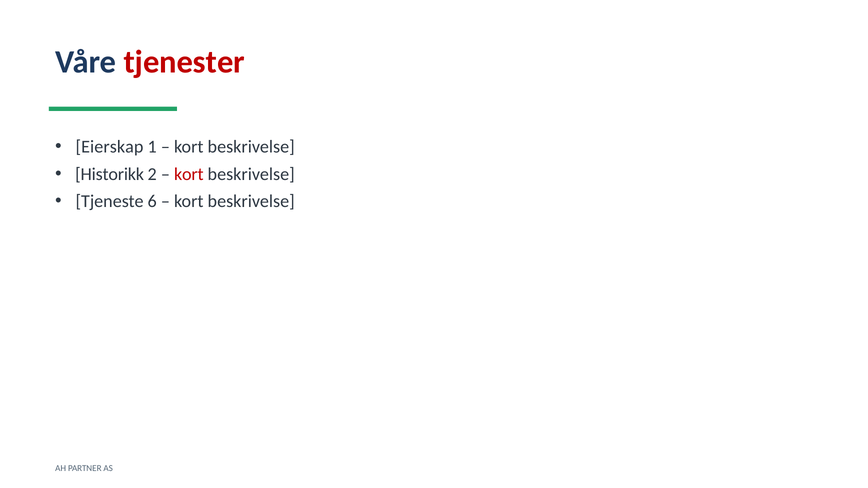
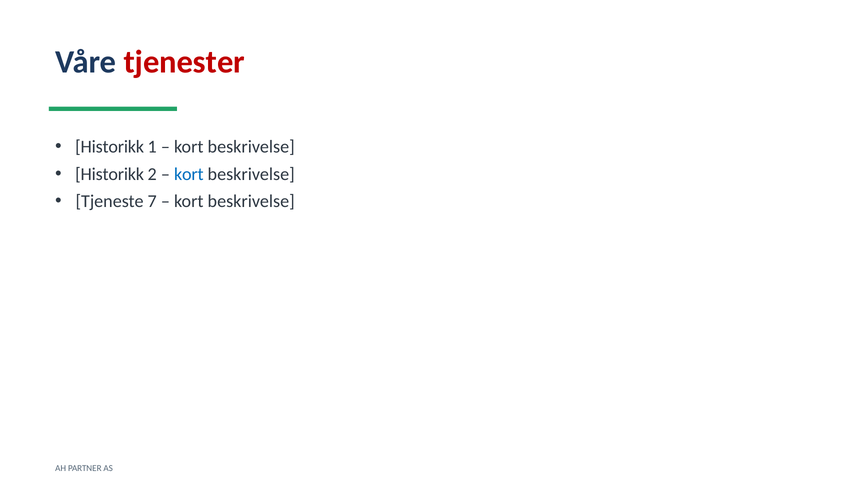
Eierskap: Eierskap -> Historikk (110, 147)
kort colour: red -> blue (189, 174)
6: 6 -> 7 (152, 201)
